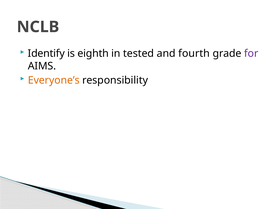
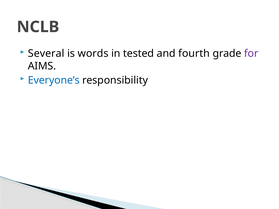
Identify: Identify -> Several (46, 54)
eighth: eighth -> words (93, 54)
Everyone’s colour: orange -> blue (54, 80)
